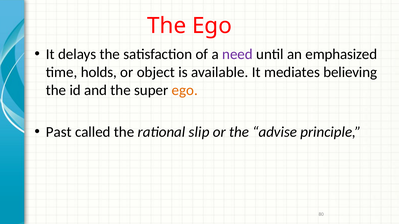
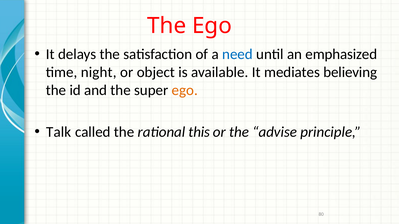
need colour: purple -> blue (237, 54)
holds: holds -> night (99, 72)
Past: Past -> Talk (59, 132)
slip: slip -> this (199, 132)
